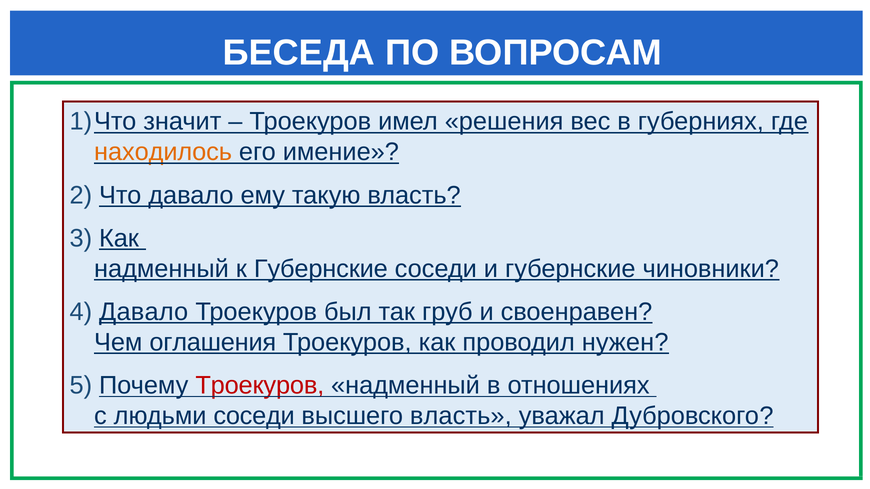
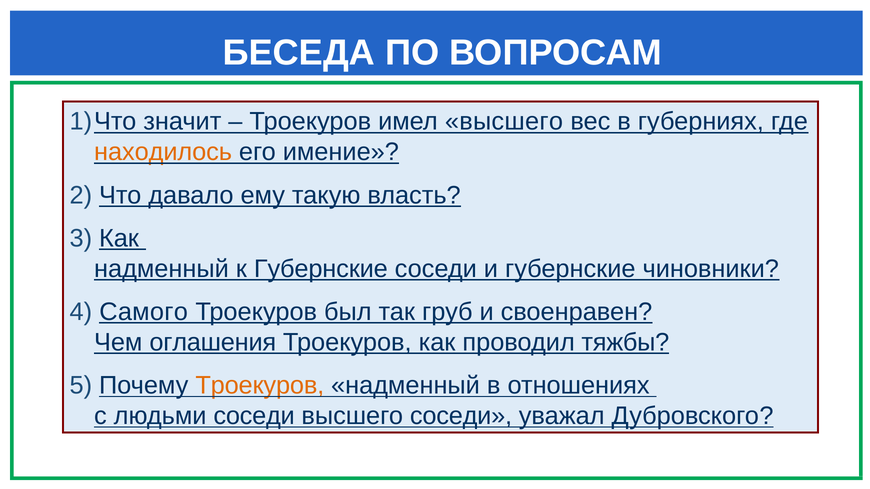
имел решения: решения -> высшего (504, 122)
4 Давало: Давало -> Самого (144, 312)
нужен: нужен -> тяжбы (625, 343)
Троекуров colour: red -> orange (260, 386)
высшего власть: власть -> соседи (461, 416)
